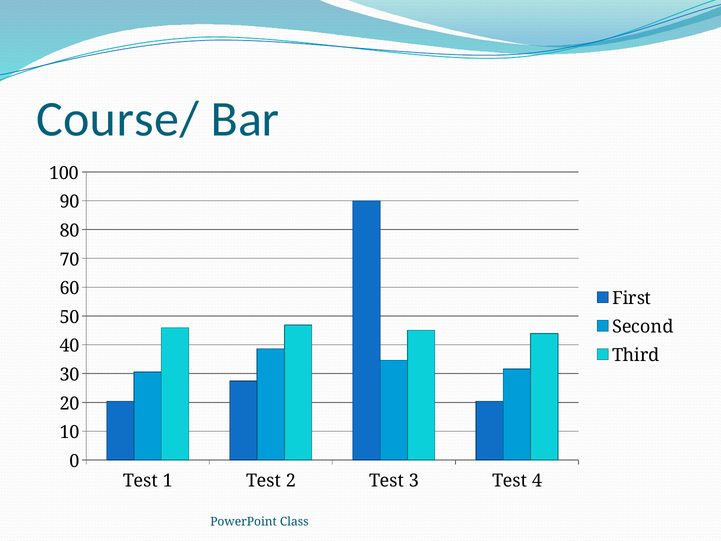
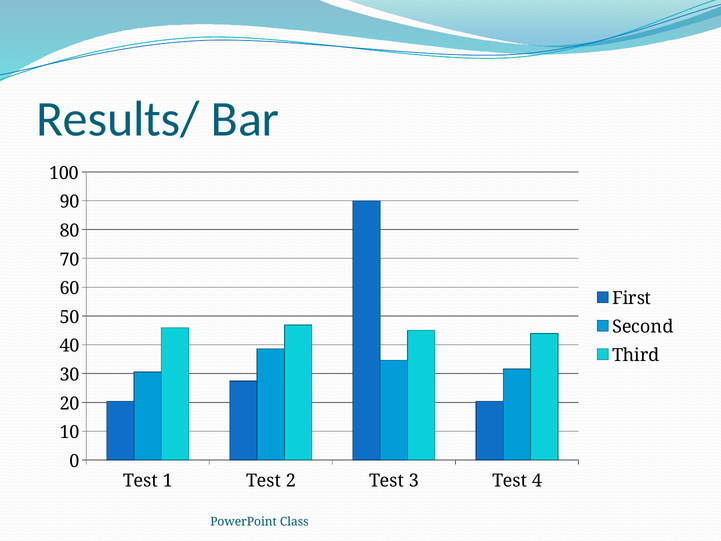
Course/: Course/ -> Results/ (118, 119)
